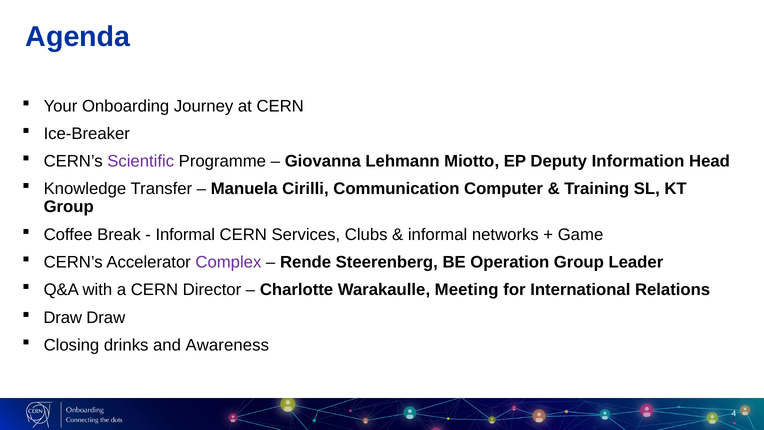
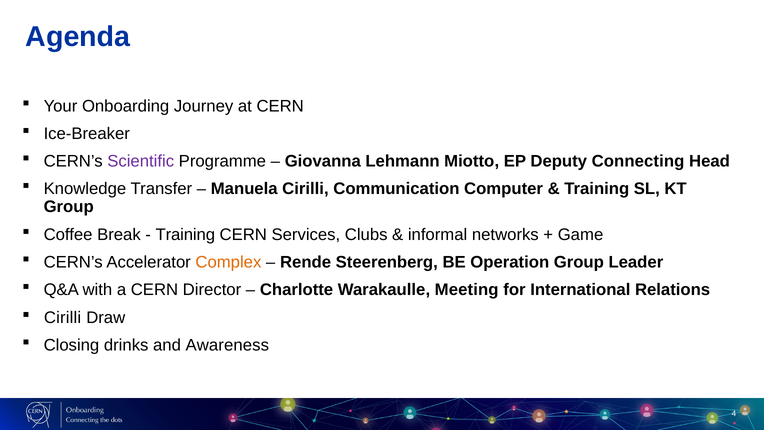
Information: Information -> Connecting (638, 161)
Informal: Informal -> Training (185, 234)
Complex colour: purple -> orange (228, 262)
Draw: Draw -> Cirilli (63, 317)
